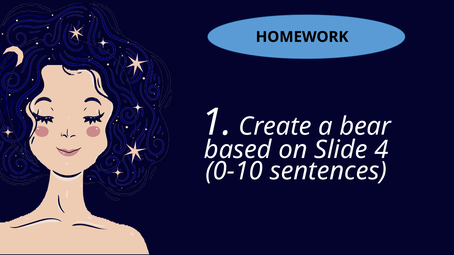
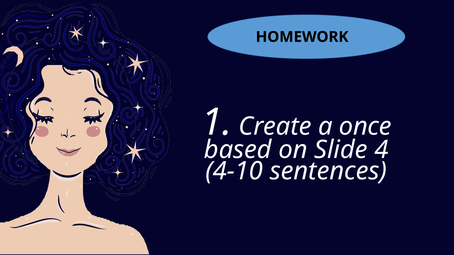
bear: bear -> once (365, 126)
0-10: 0-10 -> 4-10 (234, 171)
